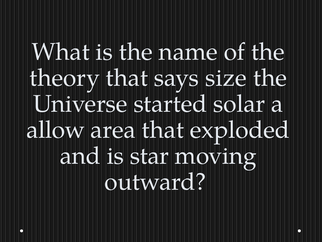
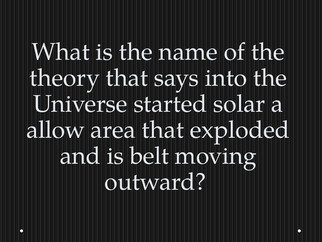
size: size -> into (226, 78)
star: star -> belt (149, 156)
